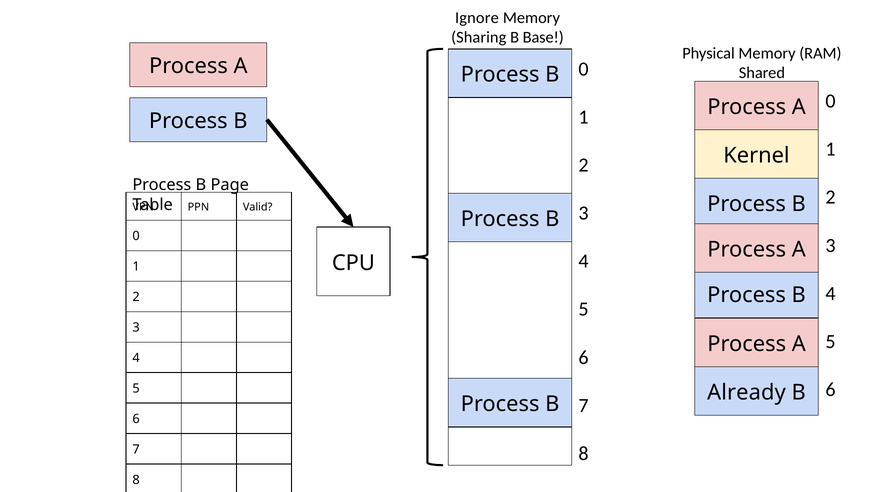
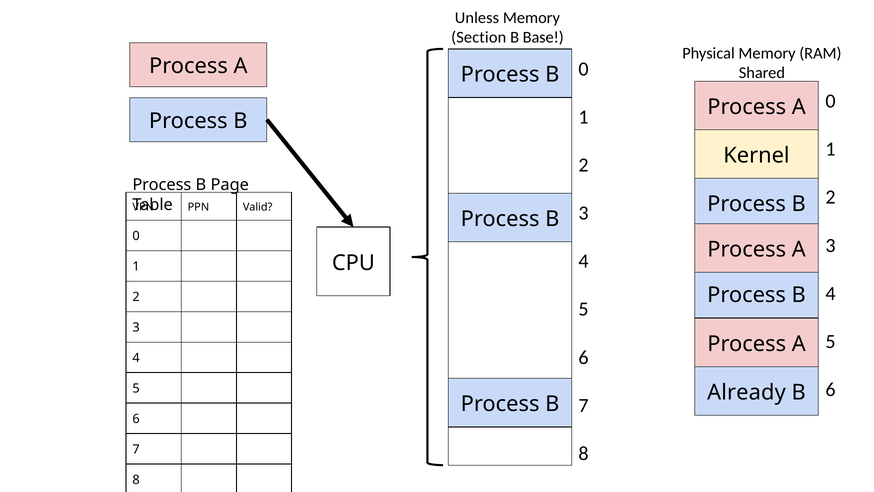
Ignore: Ignore -> Unless (477, 18)
Sharing: Sharing -> Section (479, 37)
